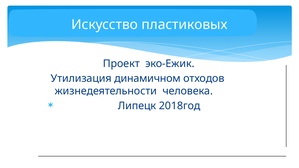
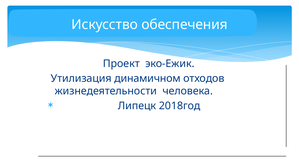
пластиковых: пластиковых -> обеспечения (185, 25)
